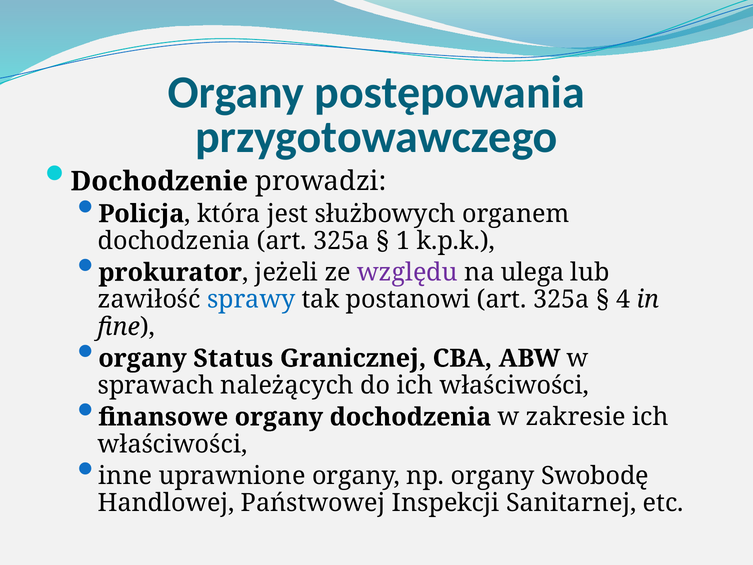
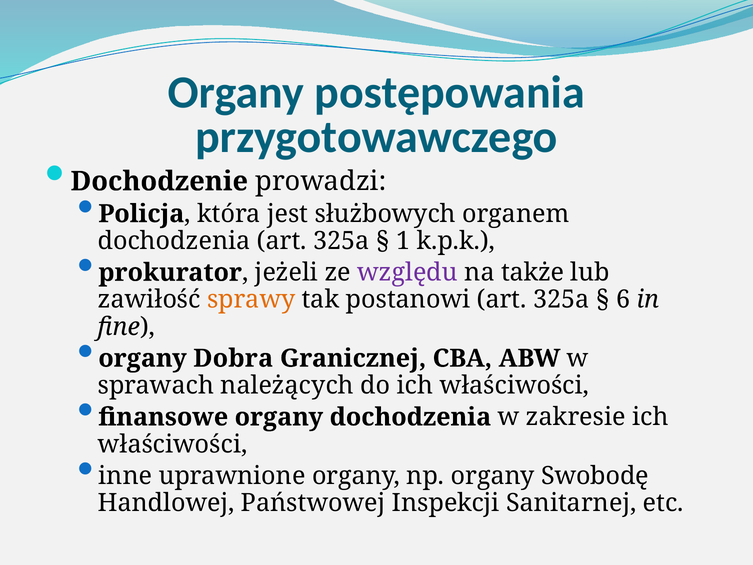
ulega: ulega -> także (533, 272)
sprawy colour: blue -> orange (251, 300)
4: 4 -> 6 (623, 300)
Status: Status -> Dobra (233, 358)
